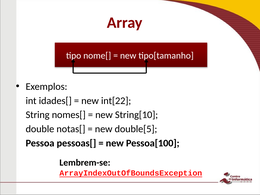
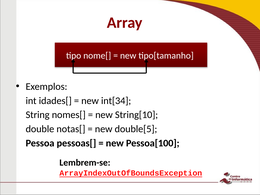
int[22: int[22 -> int[34 (116, 101)
